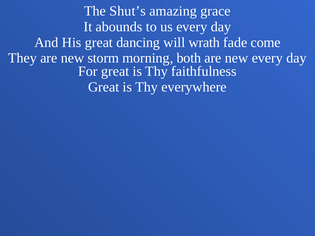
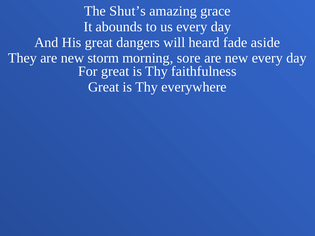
dancing: dancing -> dangers (138, 42)
wrath: wrath -> heard (204, 42)
come: come -> aside (266, 42)
both: both -> sore (189, 58)
